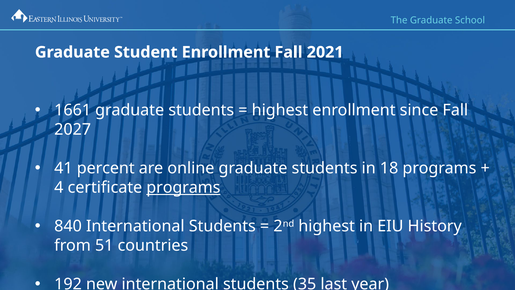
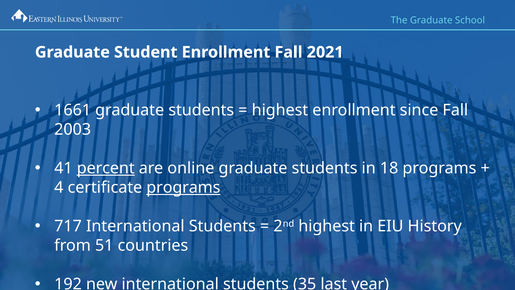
2027: 2027 -> 2003 (73, 129)
percent underline: none -> present (106, 168)
840: 840 -> 717 (68, 226)
